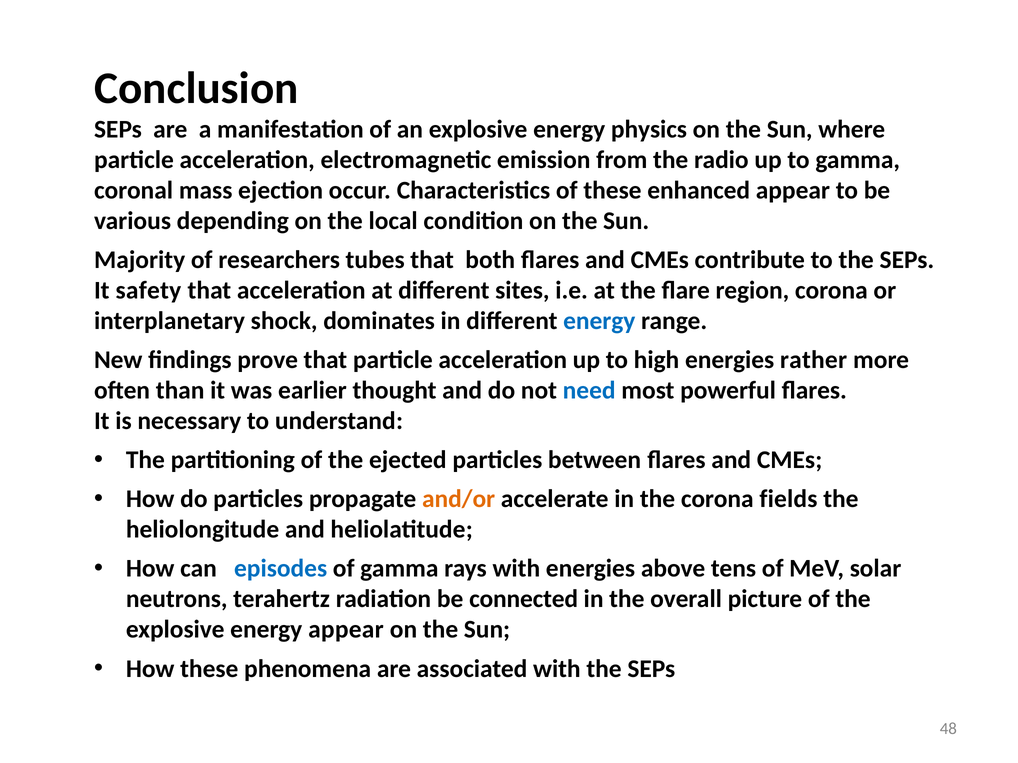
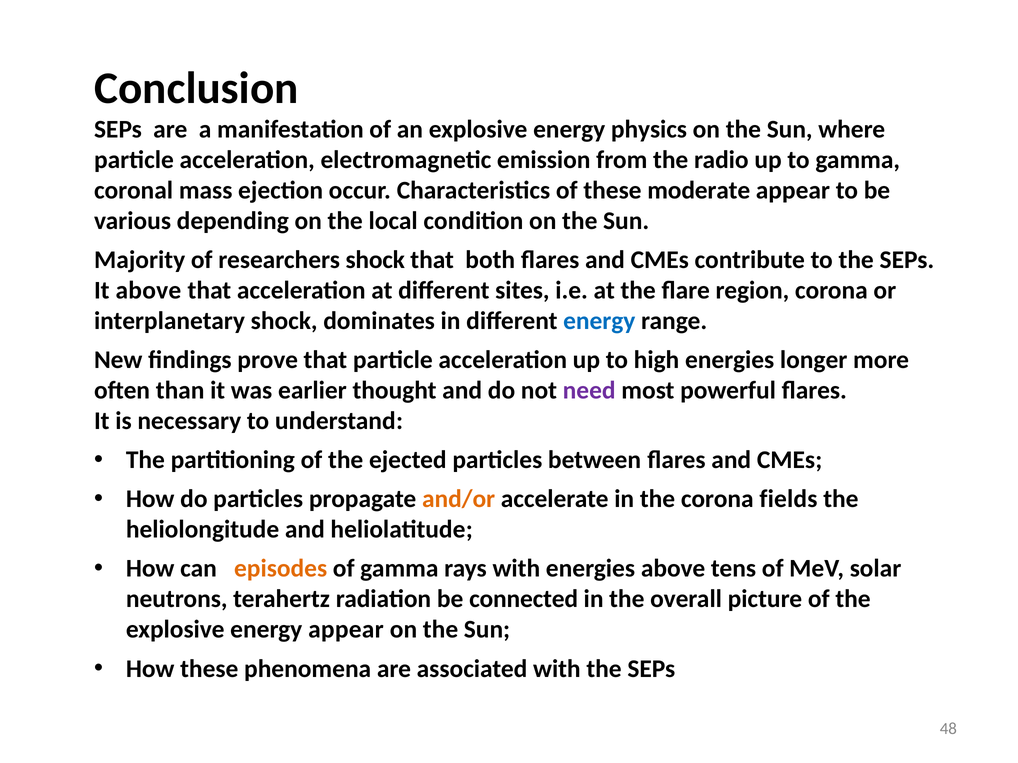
enhanced: enhanced -> moderate (699, 191)
researchers tubes: tubes -> shock (375, 260)
It safety: safety -> above (148, 291)
rather: rather -> longer (814, 360)
need colour: blue -> purple (589, 391)
episodes colour: blue -> orange (281, 569)
